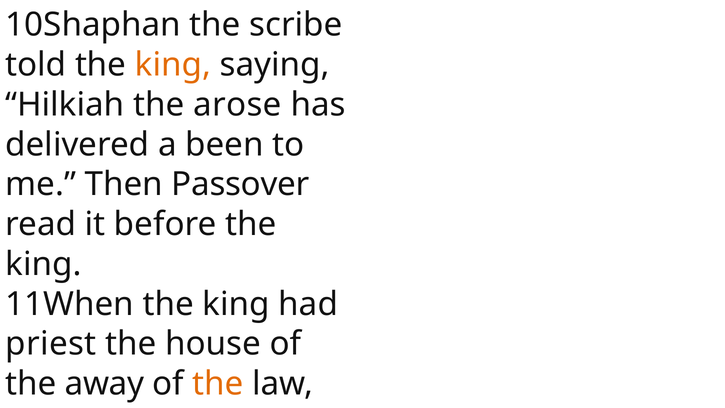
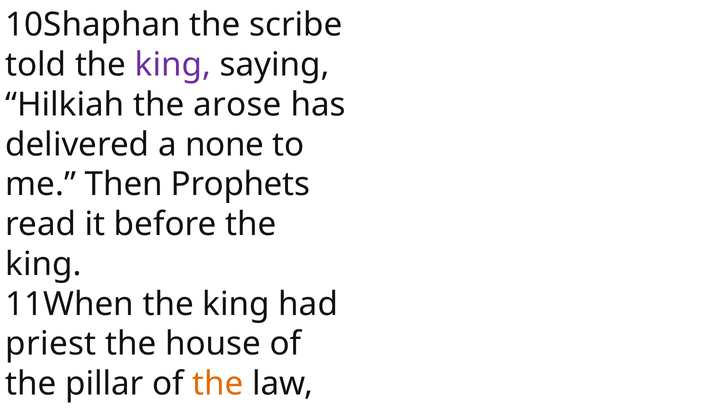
king colour: orange -> purple (173, 65)
been: been -> none (225, 144)
Passover: Passover -> Prophets (240, 184)
away: away -> pillar (104, 384)
